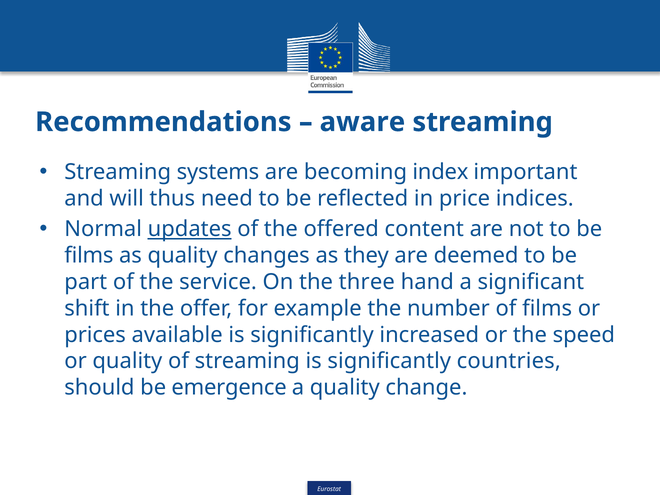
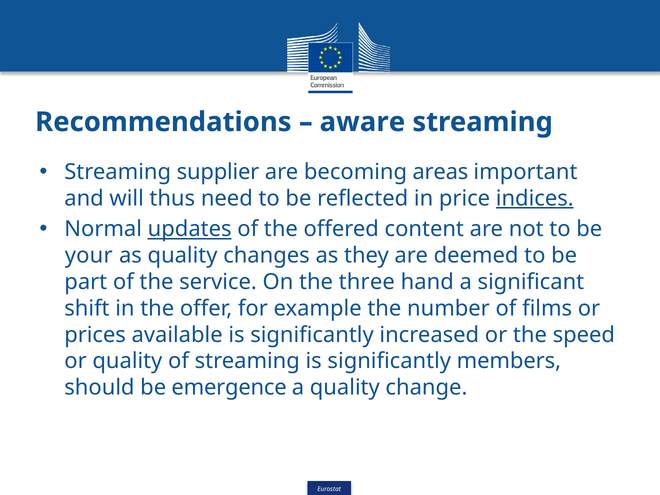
systems: systems -> supplier (218, 172)
index: index -> areas (440, 172)
indices underline: none -> present (535, 198)
films: films -> your (89, 256)
countries: countries -> members (509, 361)
